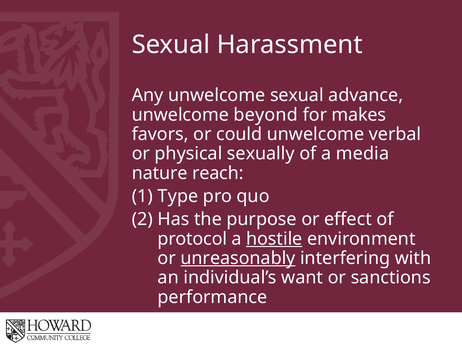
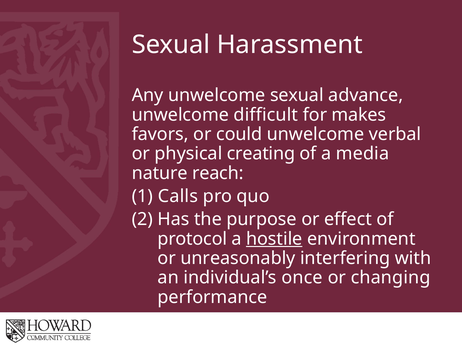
beyond: beyond -> difficult (266, 115)
sexually: sexually -> creating (261, 153)
Type: Type -> Calls (178, 196)
unreasonably underline: present -> none (238, 258)
want: want -> once (302, 277)
sanctions: sanctions -> changing (391, 277)
